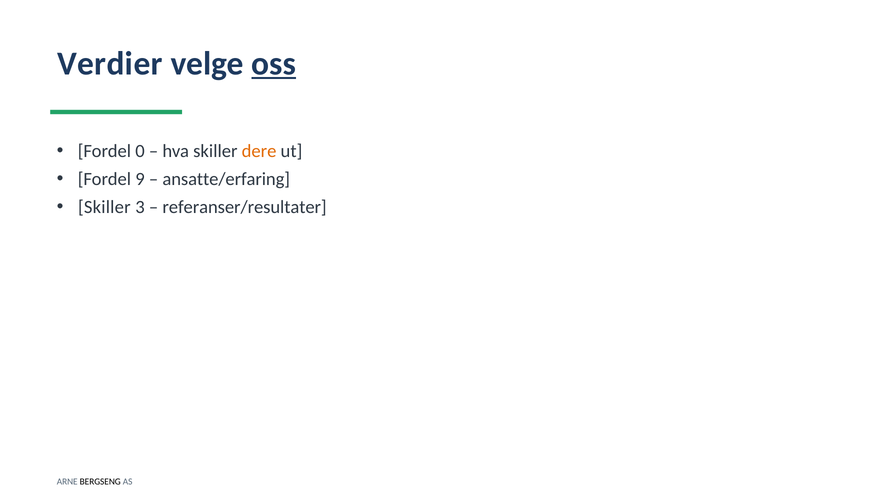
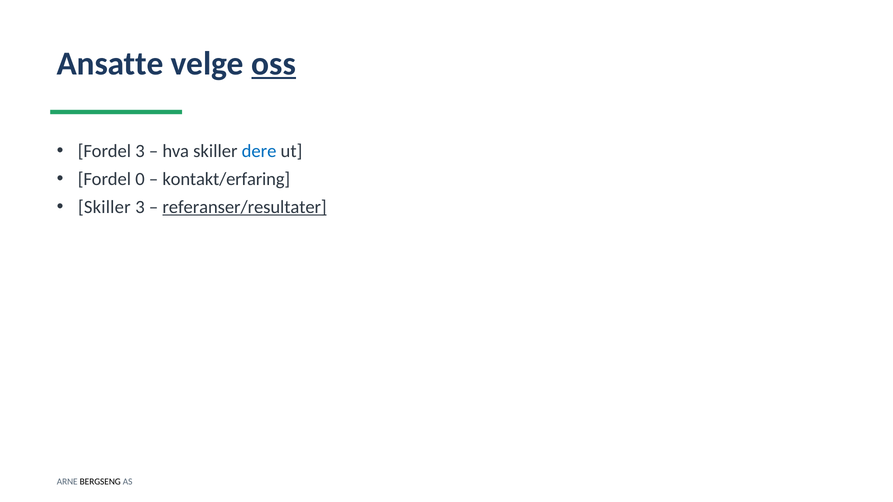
Verdier: Verdier -> Ansatte (110, 64)
Fordel 0: 0 -> 3 (140, 151)
dere colour: orange -> blue (259, 151)
9: 9 -> 0 (140, 179)
ansatte/erfaring: ansatte/erfaring -> kontakt/erfaring (226, 179)
referanser/resultater underline: none -> present (245, 207)
